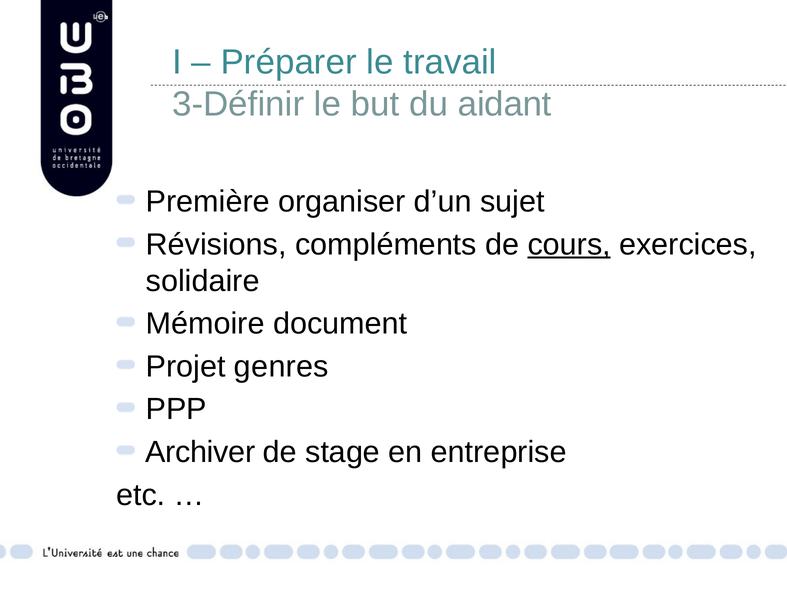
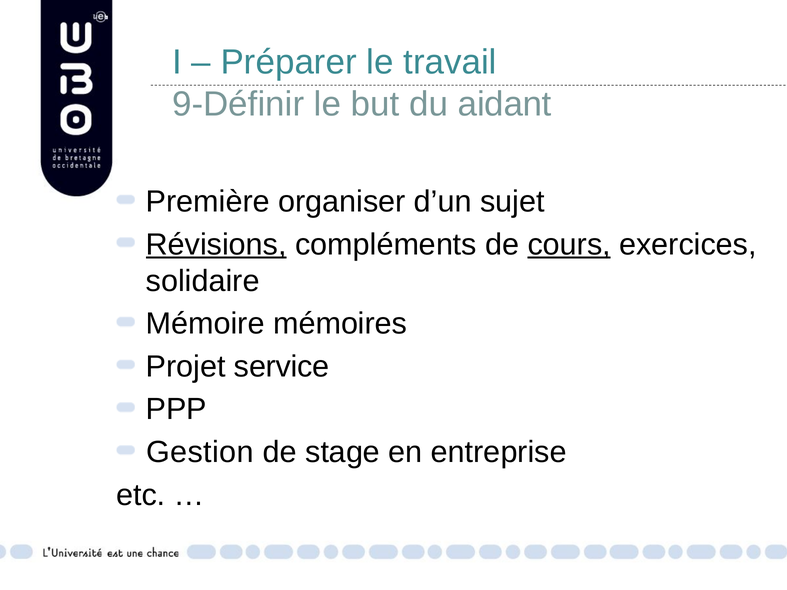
3-Définir: 3-Définir -> 9-Définir (238, 104)
Révisions underline: none -> present (216, 245)
document: document -> mémoires (340, 324)
genres: genres -> service (282, 367)
Archiver: Archiver -> Gestion (200, 452)
